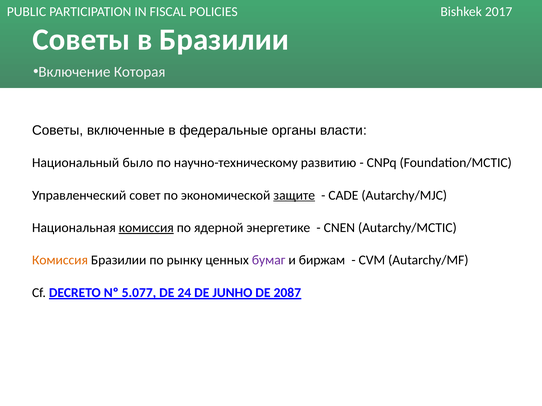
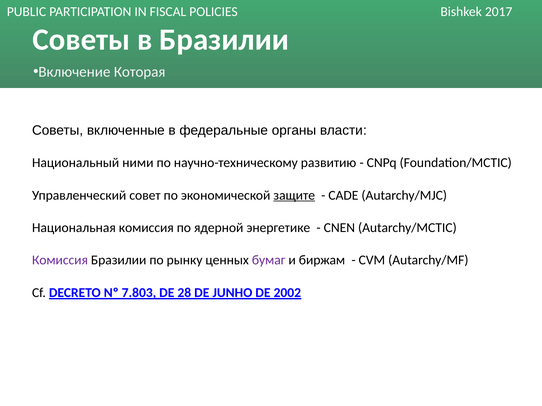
было: было -> ними (138, 163)
комиссия underline: present -> none (146, 228)
Комиссия colour: orange -> purple (60, 260)
5.077: 5.077 -> 7.803 (139, 293)
24: 24 -> 28 (184, 293)
2087: 2087 -> 2002 (287, 293)
